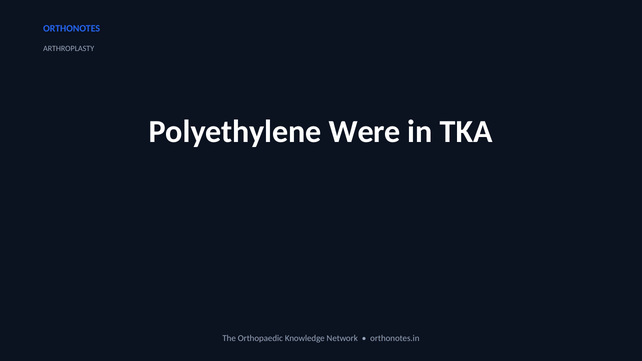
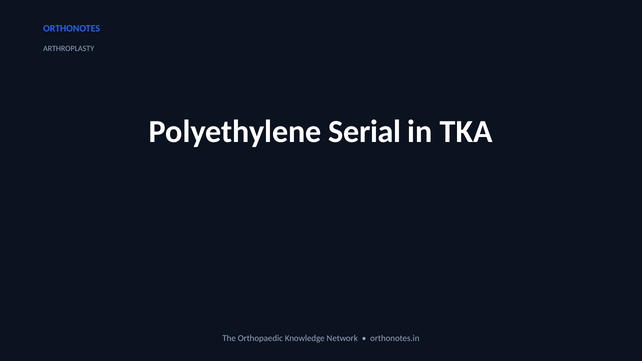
Were: Were -> Serial (365, 132)
